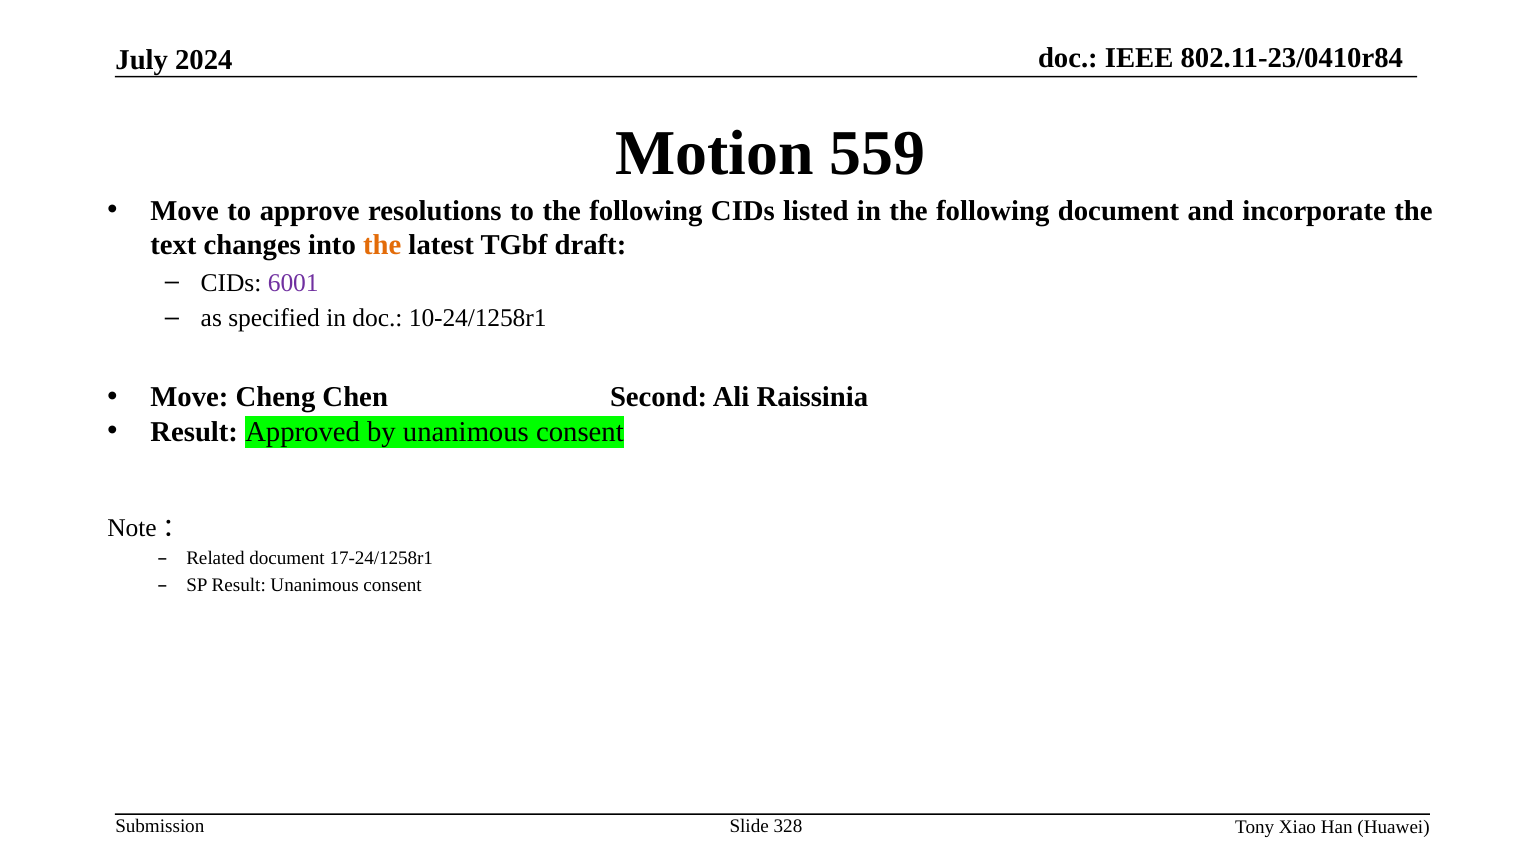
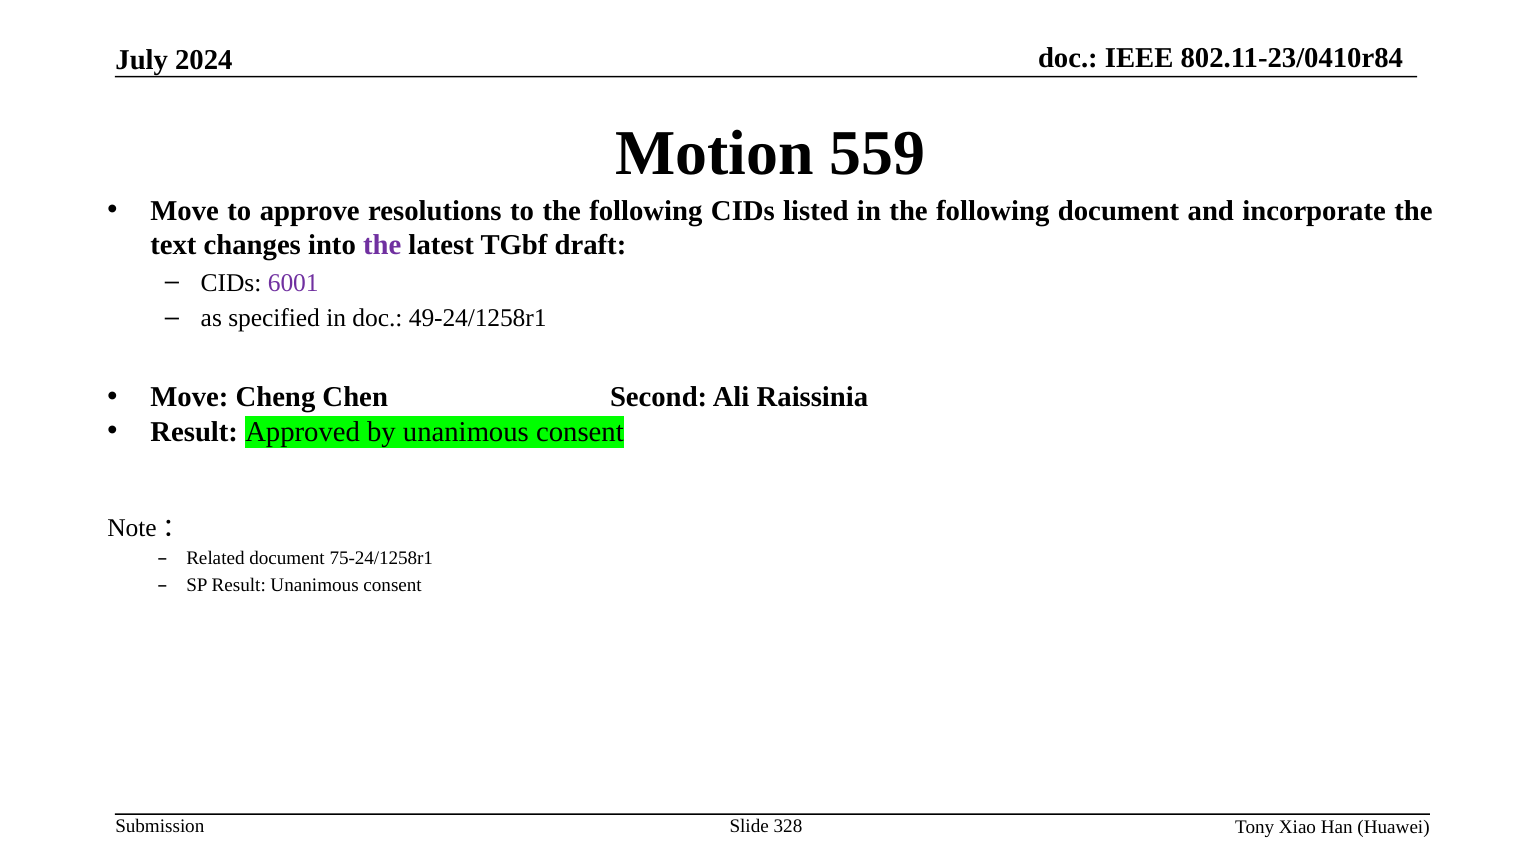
the colour: orange -> purple (382, 245)
10-24/1258r1: 10-24/1258r1 -> 49-24/1258r1 (478, 318)
17-24/1258r1: 17-24/1258r1 -> 75-24/1258r1 (381, 558)
